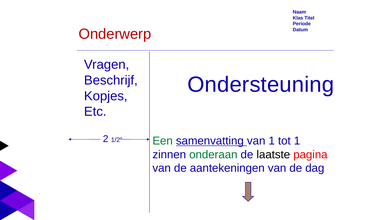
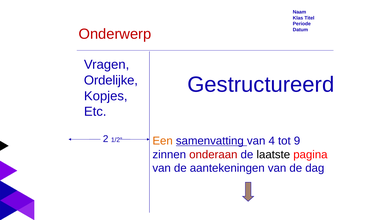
Beschrijf: Beschrijf -> Ordelijke (111, 80)
Ondersteuning: Ondersteuning -> Gestructureerd (261, 85)
Een colour: green -> orange (163, 141)
van 1: 1 -> 4 (272, 141)
tot 1: 1 -> 9 (297, 141)
onderaan colour: green -> red (213, 155)
